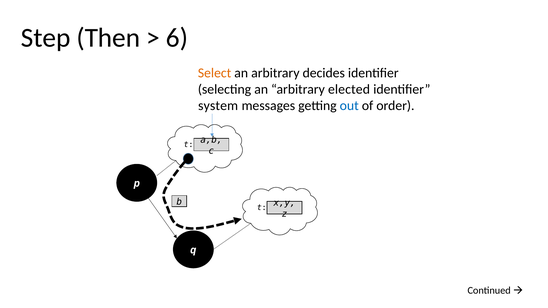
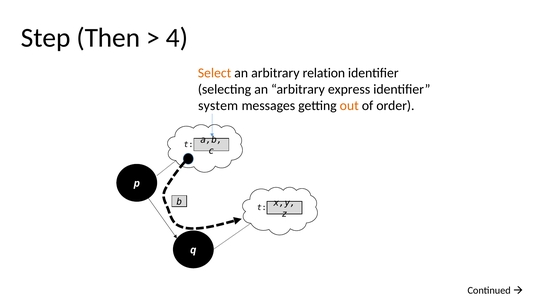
6: 6 -> 4 (177, 38)
decides: decides -> relation (324, 73)
elected: elected -> express (349, 89)
out colour: blue -> orange (349, 106)
